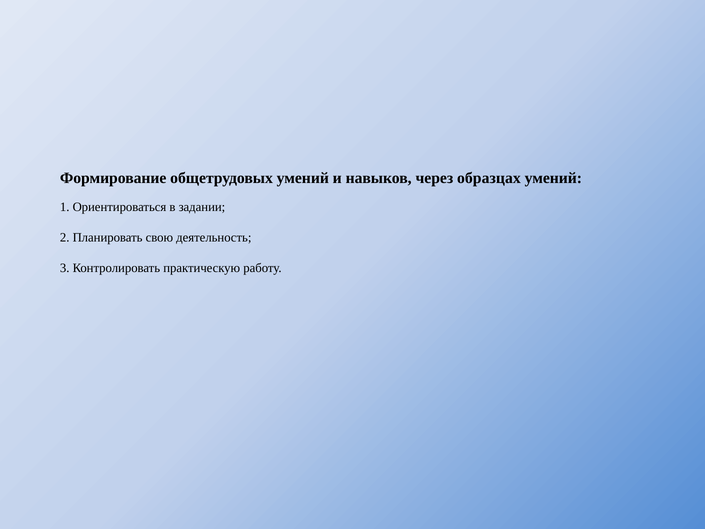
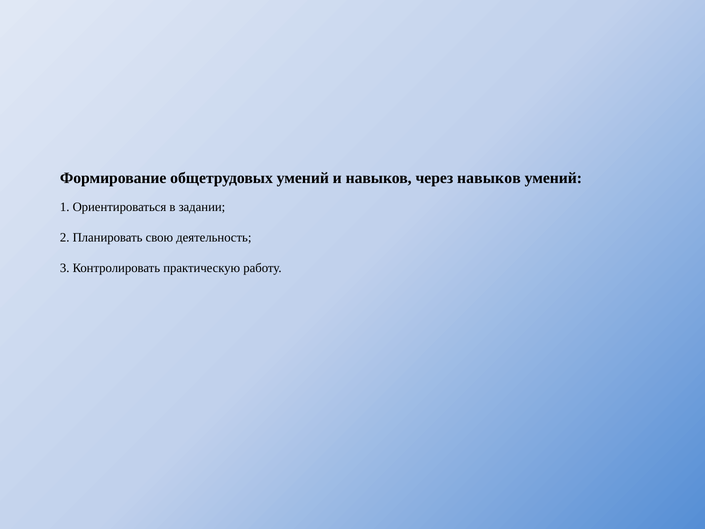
через образцах: образцах -> навыков (489, 178)
